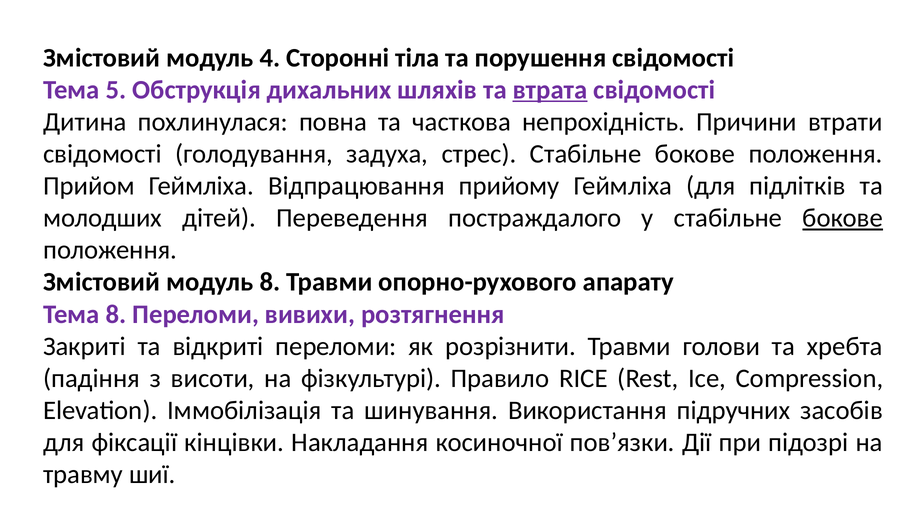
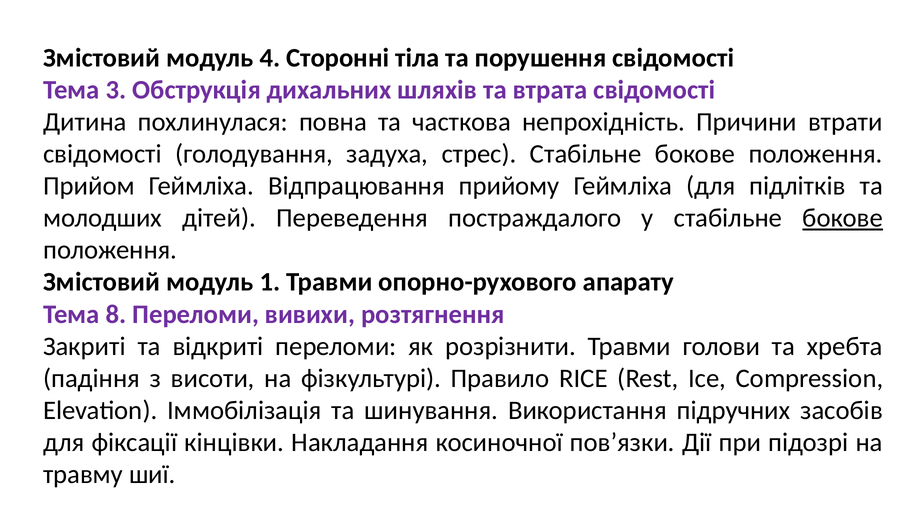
5: 5 -> 3 (116, 90)
втрата underline: present -> none (550, 90)
модуль 8: 8 -> 1 (270, 282)
